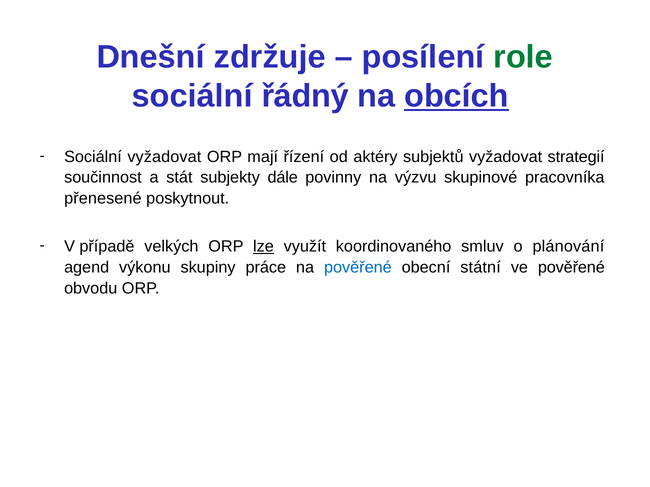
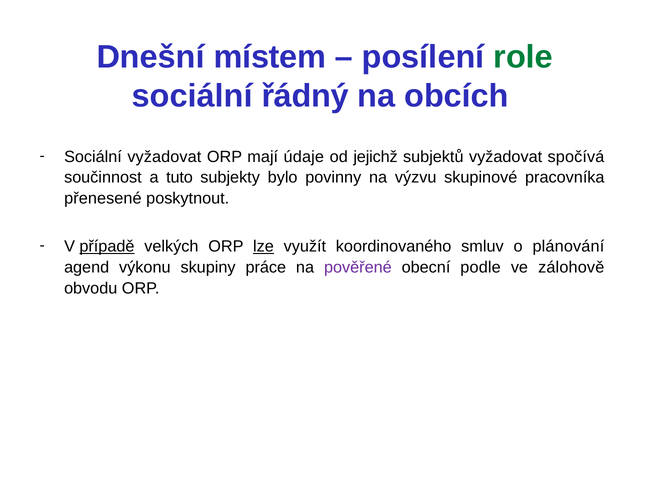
zdržuje: zdržuje -> místem (270, 57)
obcích underline: present -> none (456, 96)
řízení: řízení -> údaje (304, 157)
aktéry: aktéry -> jejichž (376, 157)
strategií: strategií -> spočívá (576, 157)
stát: stát -> tuto (180, 178)
dále: dále -> bylo (283, 178)
případě underline: none -> present (107, 247)
pověřené colour: blue -> purple (358, 268)
státní: státní -> podle (481, 268)
ve pověřené: pověřené -> zálohově (571, 268)
